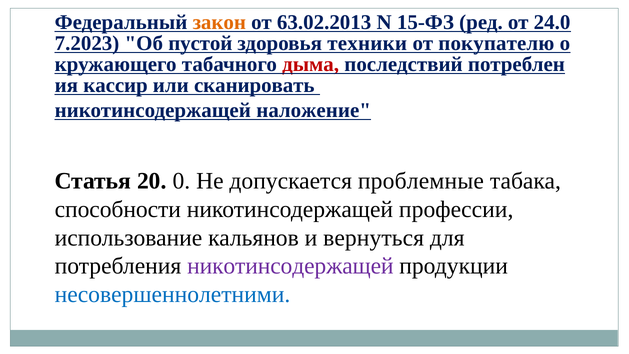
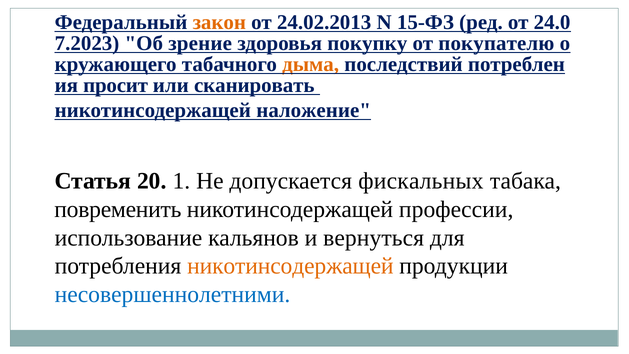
63.02.2013: 63.02.2013 -> 24.02.2013 (324, 22)
пустой: пустой -> зрение (200, 43)
техники: техники -> покупку (367, 43)
дыма colour: red -> orange (311, 64)
кассир: кассир -> просит (116, 85)
0: 0 -> 1 (181, 181)
проблемные: проблемные -> фискальных (421, 181)
способности: способности -> повременить (118, 209)
никотинсодержащей colour: purple -> orange (290, 266)
